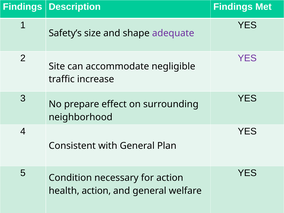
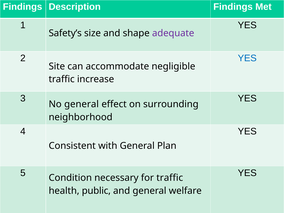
YES colour: purple -> blue (247, 58)
No prepare: prepare -> general (82, 104)
for action: action -> traffic (170, 178)
health action: action -> public (96, 191)
